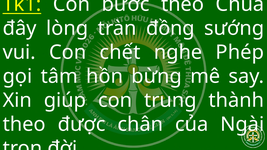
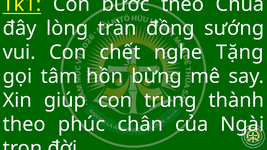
Phép: Phép -> Tặng (240, 52)
được: được -> phúc (81, 125)
